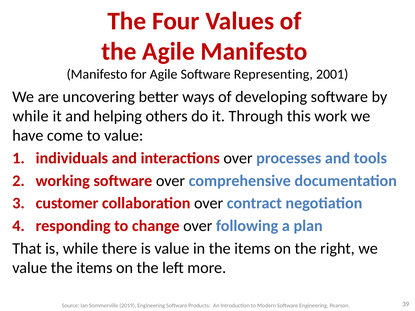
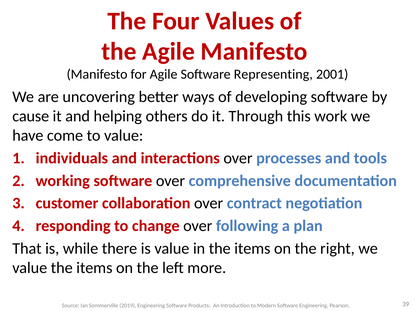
while: while -> cause (31, 116)
